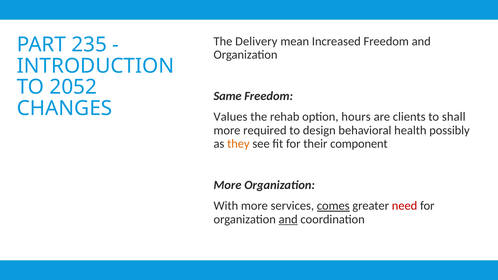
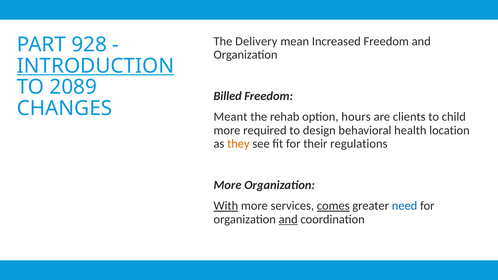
235: 235 -> 928 (89, 45)
INTRODUCTION underline: none -> present (95, 66)
2052: 2052 -> 2089 (73, 87)
Same: Same -> Billed (228, 96)
Values: Values -> Meant (230, 117)
shall: shall -> child (454, 117)
possibly: possibly -> location (449, 130)
component: component -> regulations (359, 144)
With underline: none -> present (226, 206)
need colour: red -> blue (405, 206)
